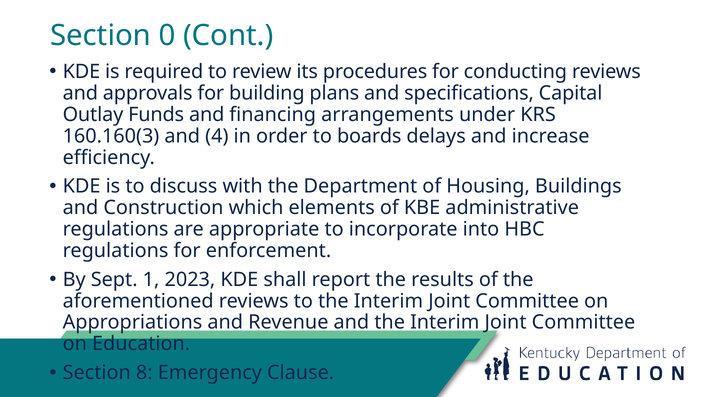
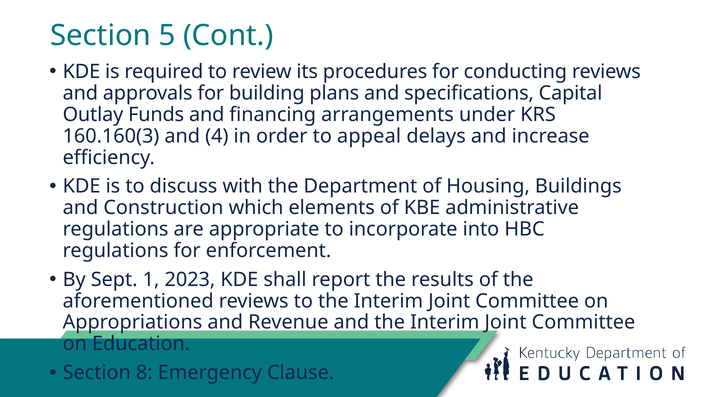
0: 0 -> 5 (167, 36)
boards: boards -> appeal (369, 136)
